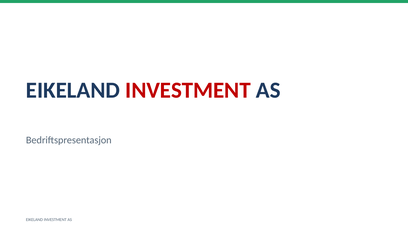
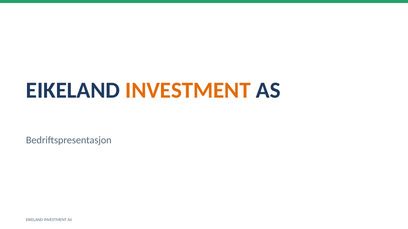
INVESTMENT colour: red -> orange (188, 90)
